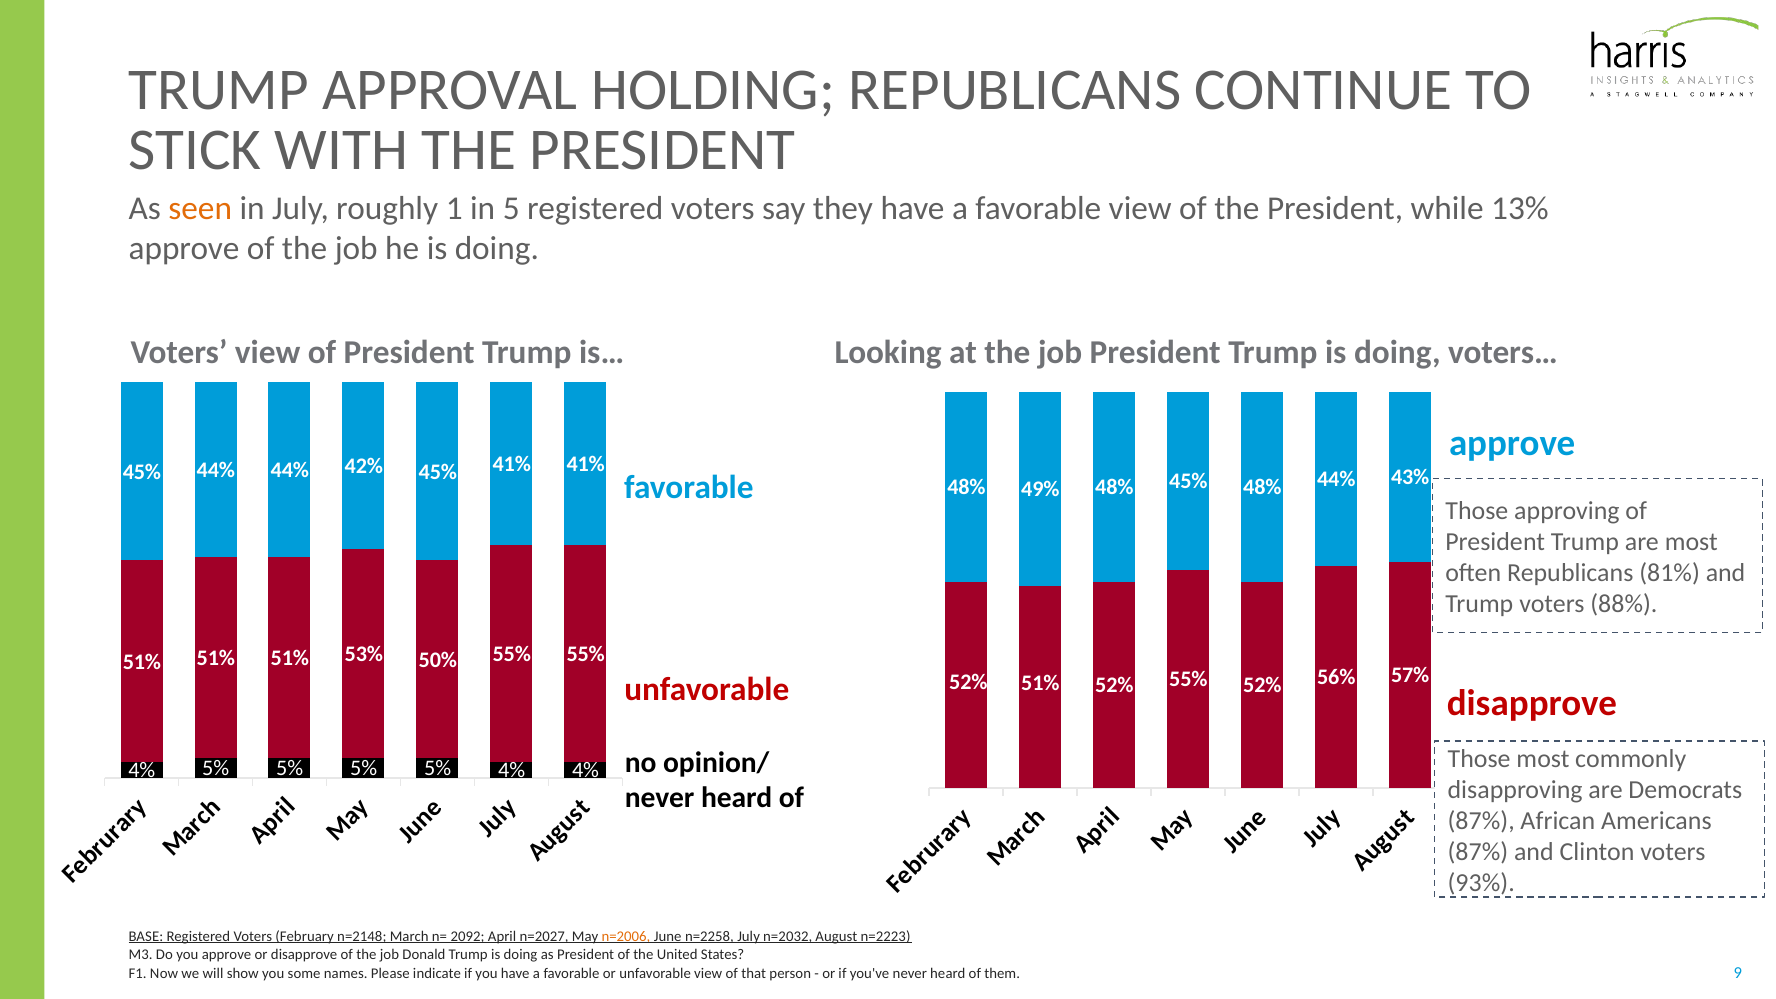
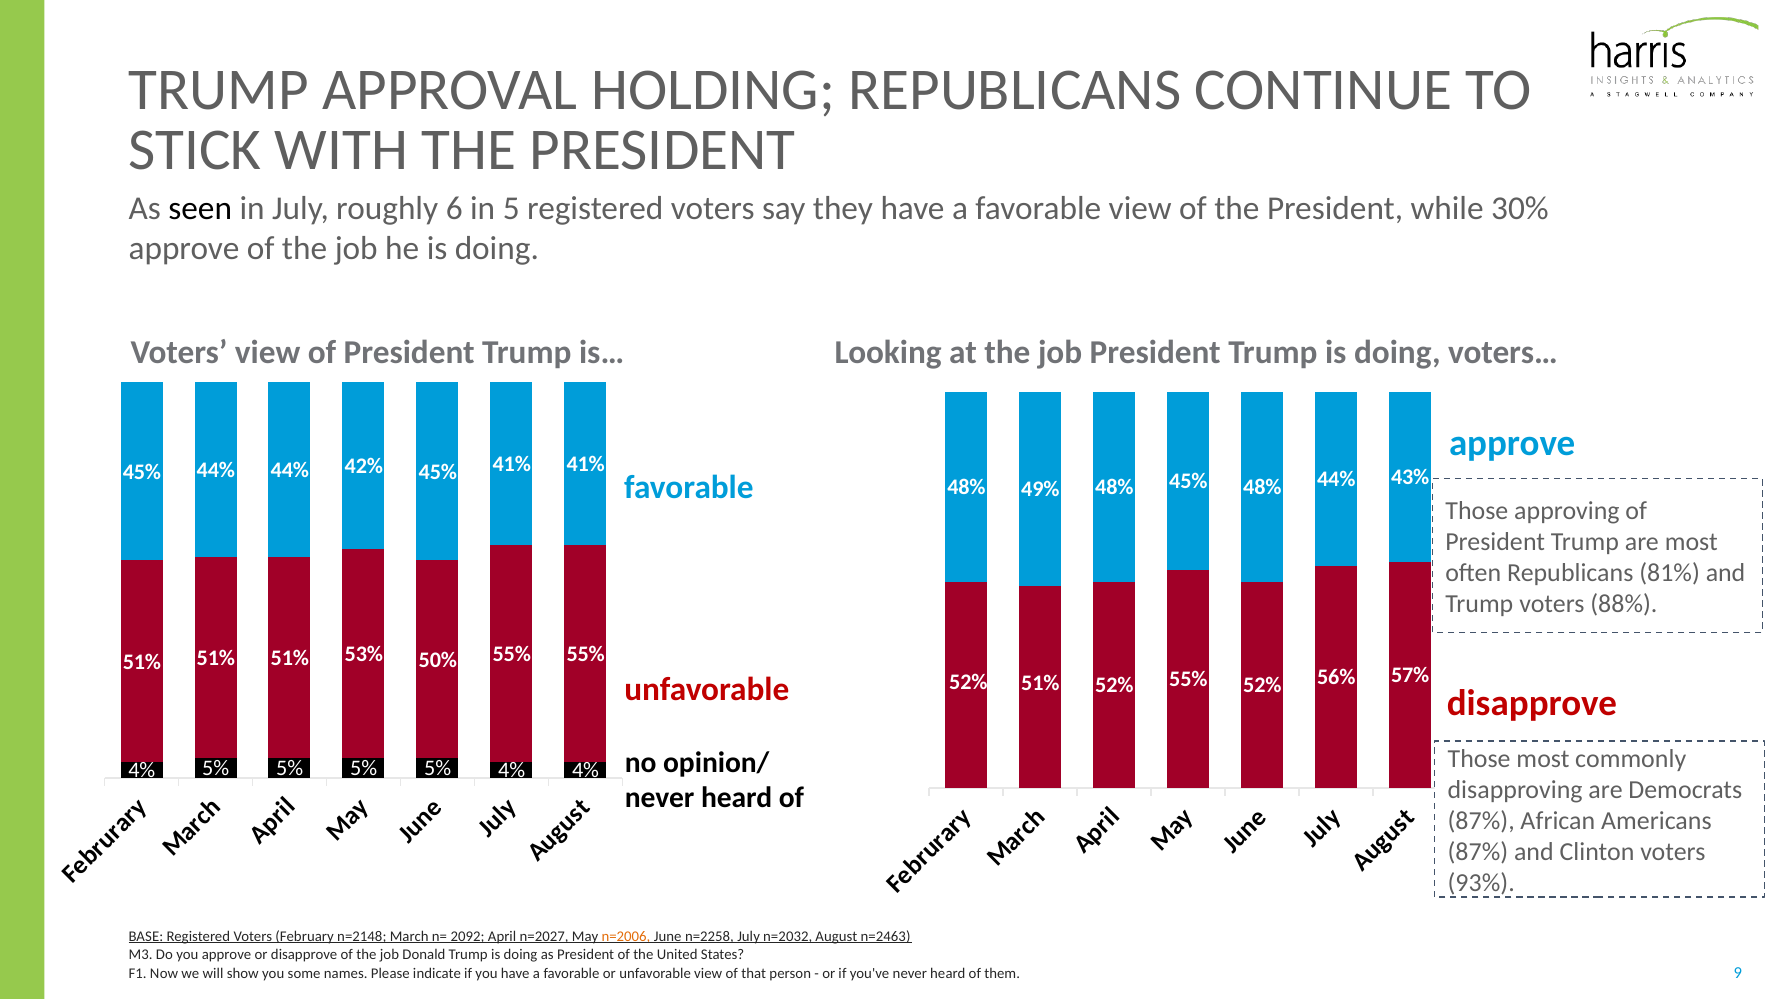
seen colour: orange -> black (200, 209)
1: 1 -> 6 (454, 209)
13%: 13% -> 30% (1520, 209)
n=2223: n=2223 -> n=2463 (886, 936)
